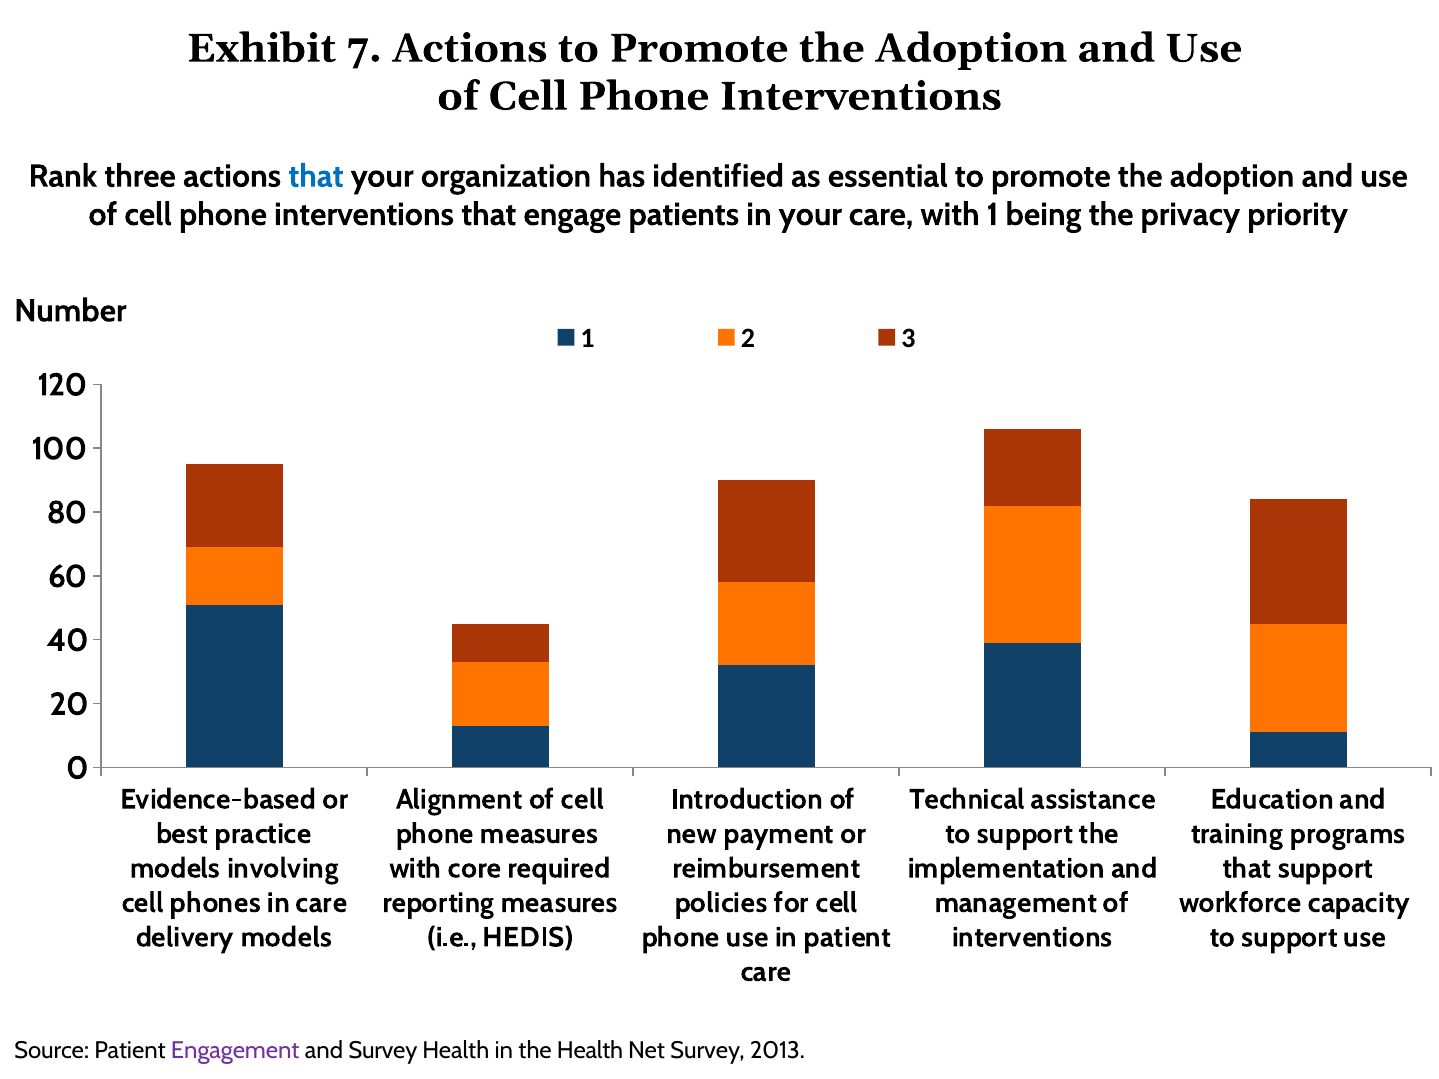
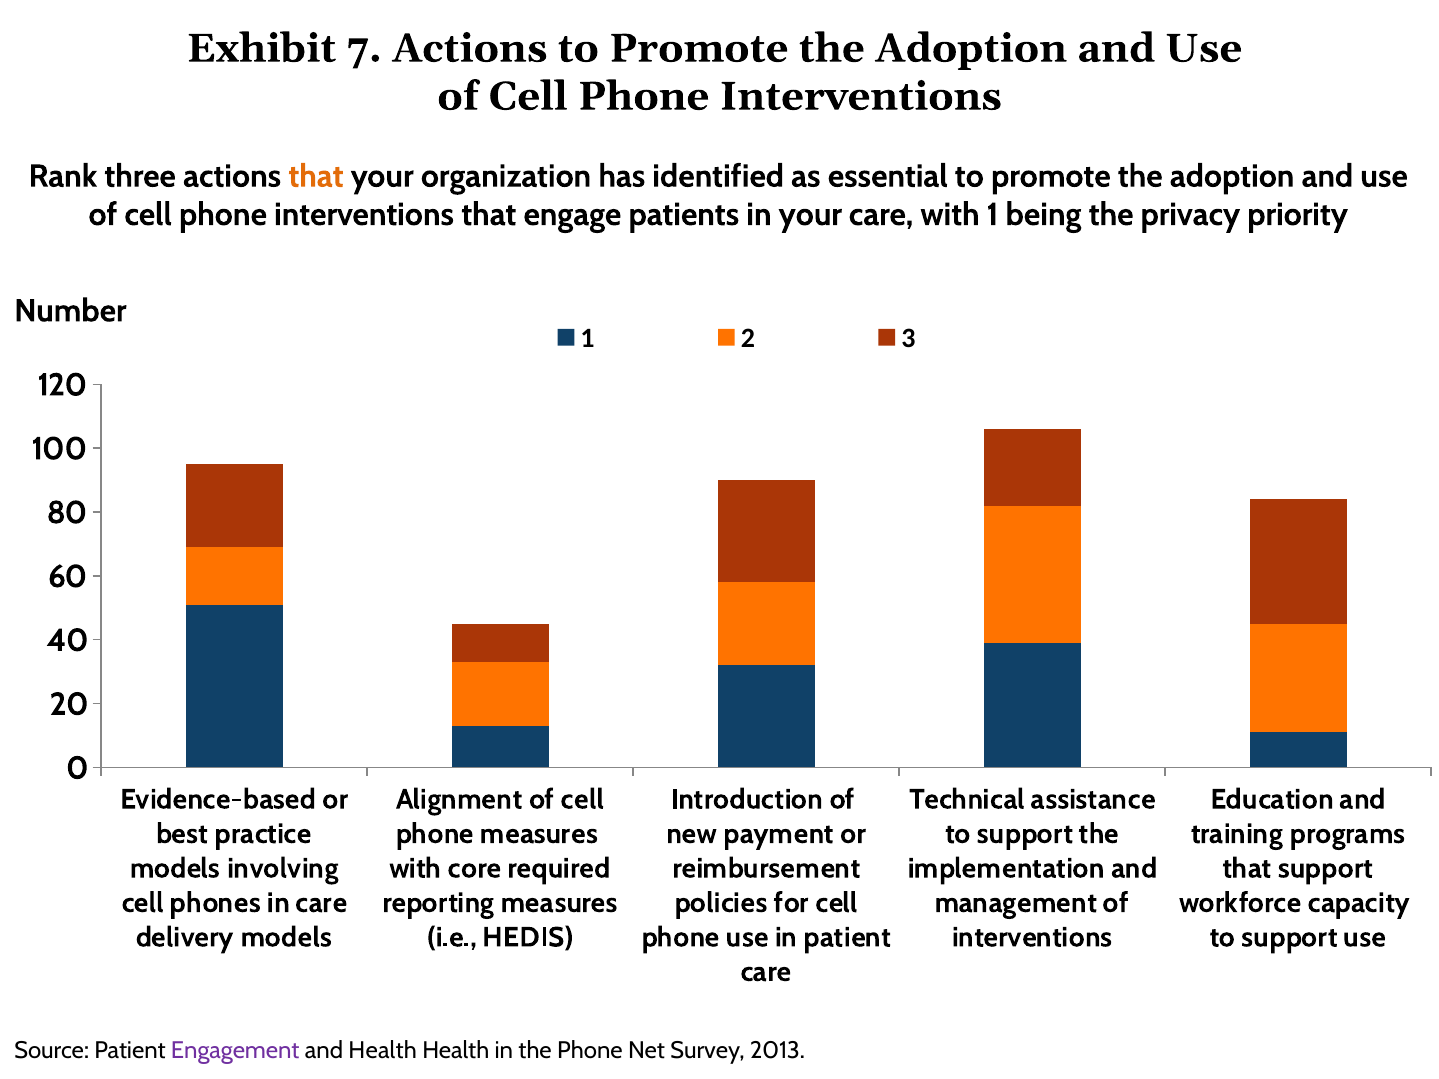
that colour: blue -> orange (316, 176)
and Survey: Survey -> Health (383, 1051)
the Health: Health -> Phone (590, 1051)
